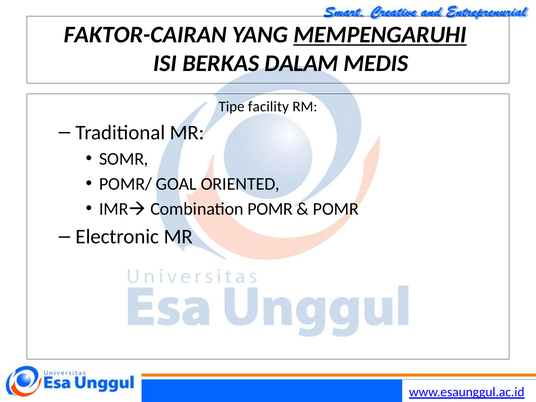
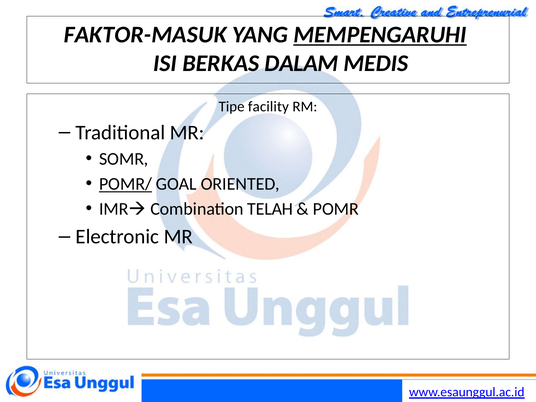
FAKTOR-CAIRAN: FAKTOR-CAIRAN -> FAKTOR-MASUK (145, 35)
POMR/ underline: none -> present (126, 184)
Combination POMR: POMR -> TELAH (270, 209)
